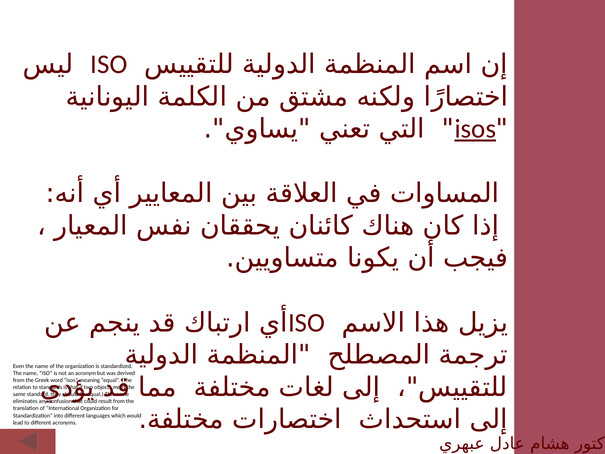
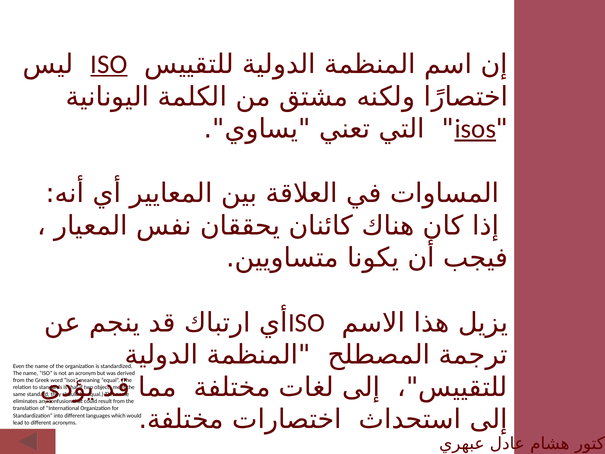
ISO underline: none -> present (109, 64)
